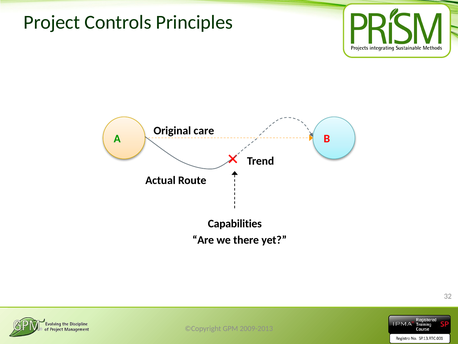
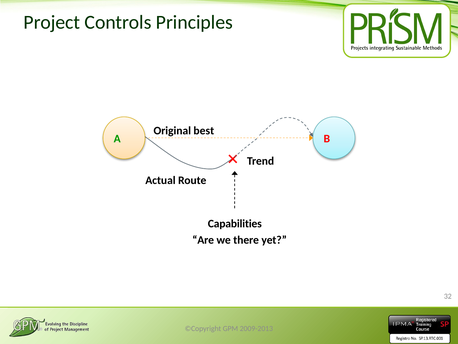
care: care -> best (204, 131)
